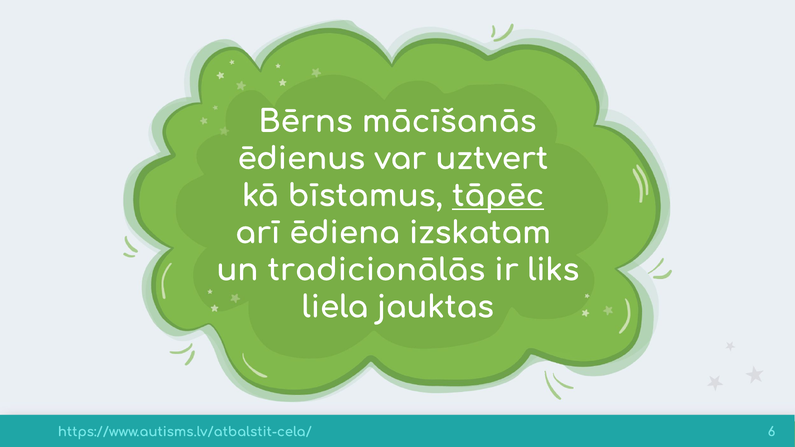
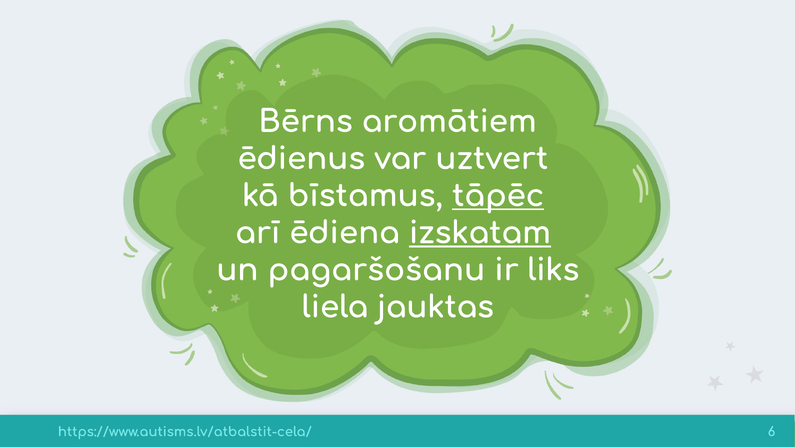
mācīšanās: mācīšanās -> aromātiem (449, 122)
izskatam underline: none -> present (480, 233)
tradicionālās: tradicionālās -> pagaršošanu (376, 270)
